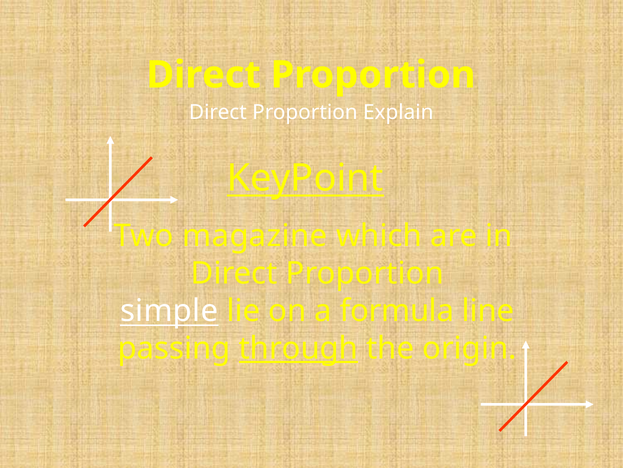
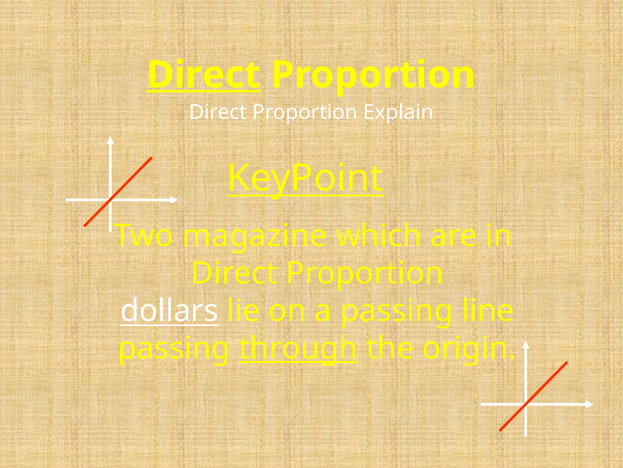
Direct underline: none -> present (204, 75)
simple: simple -> dollars (169, 311)
a formula: formula -> passing (397, 311)
